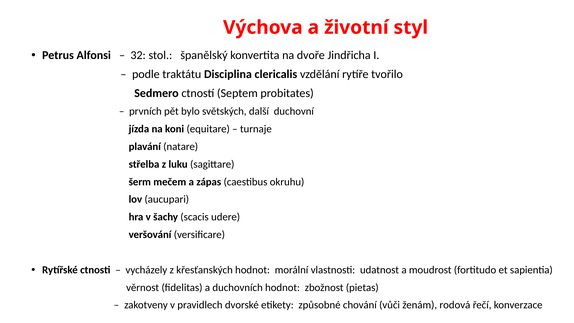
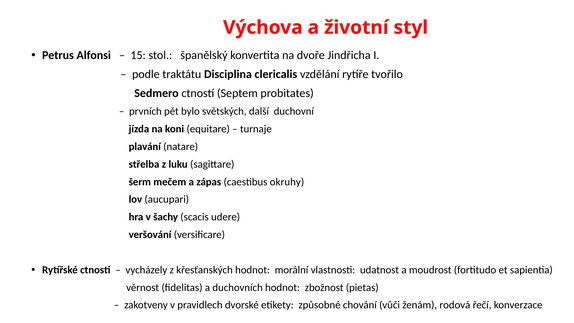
32: 32 -> 15 (138, 55)
okruhu: okruhu -> okruhy (287, 182)
